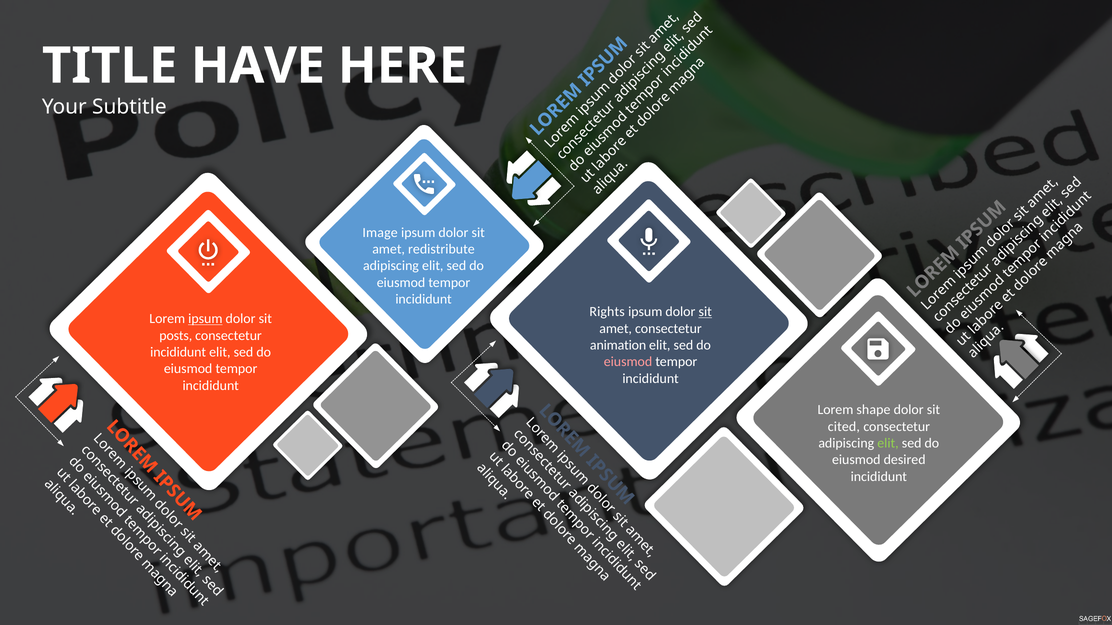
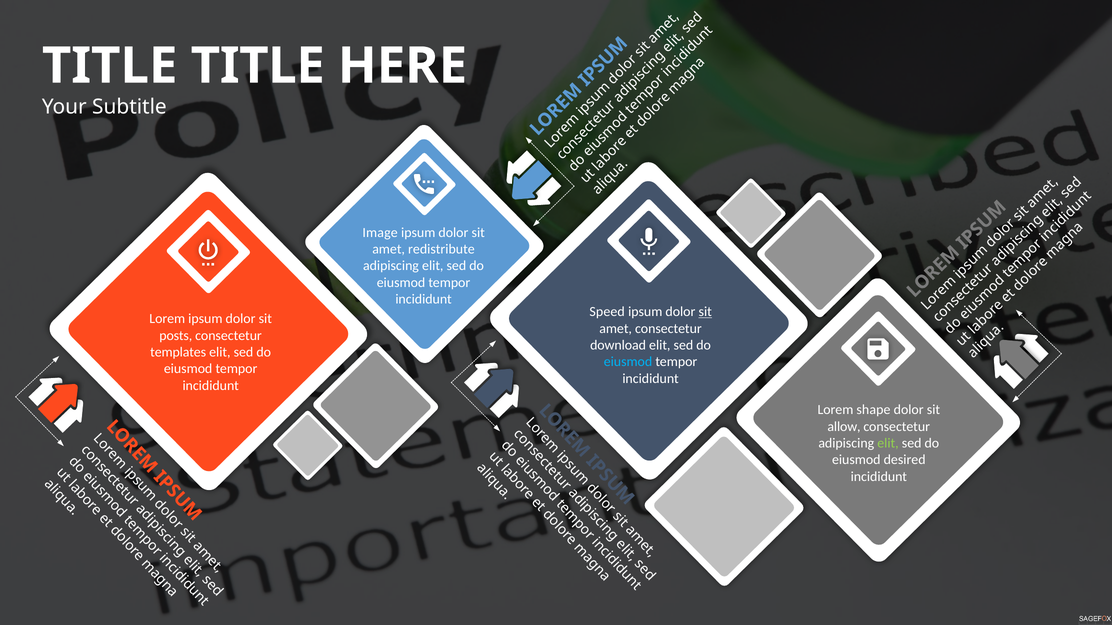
HAVE: HAVE -> TITLE (258, 66)
Rights: Rights -> Speed (607, 312)
ipsum underline: present -> none (205, 319)
animation: animation -> download (618, 345)
incididunt: incididunt -> templates (178, 352)
eiusmod colour: pink -> light blue (628, 362)
cited: cited -> allow (844, 427)
